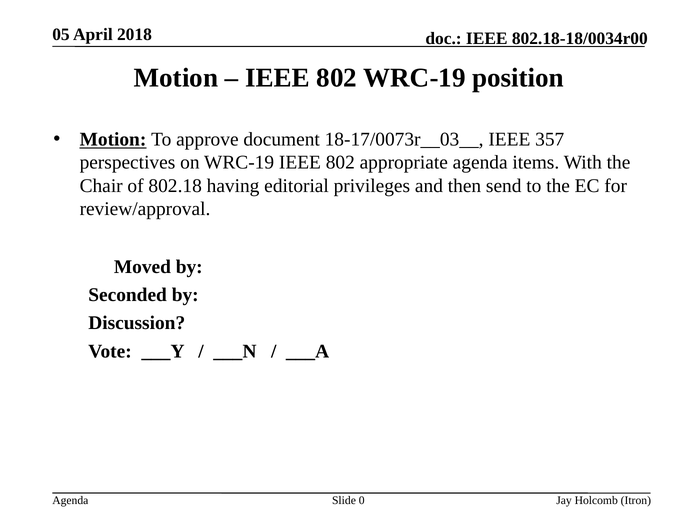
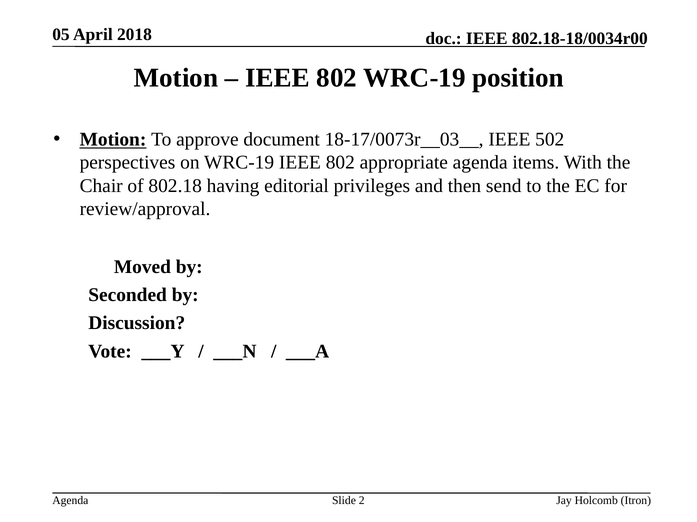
357: 357 -> 502 (550, 140)
0: 0 -> 2 (362, 501)
